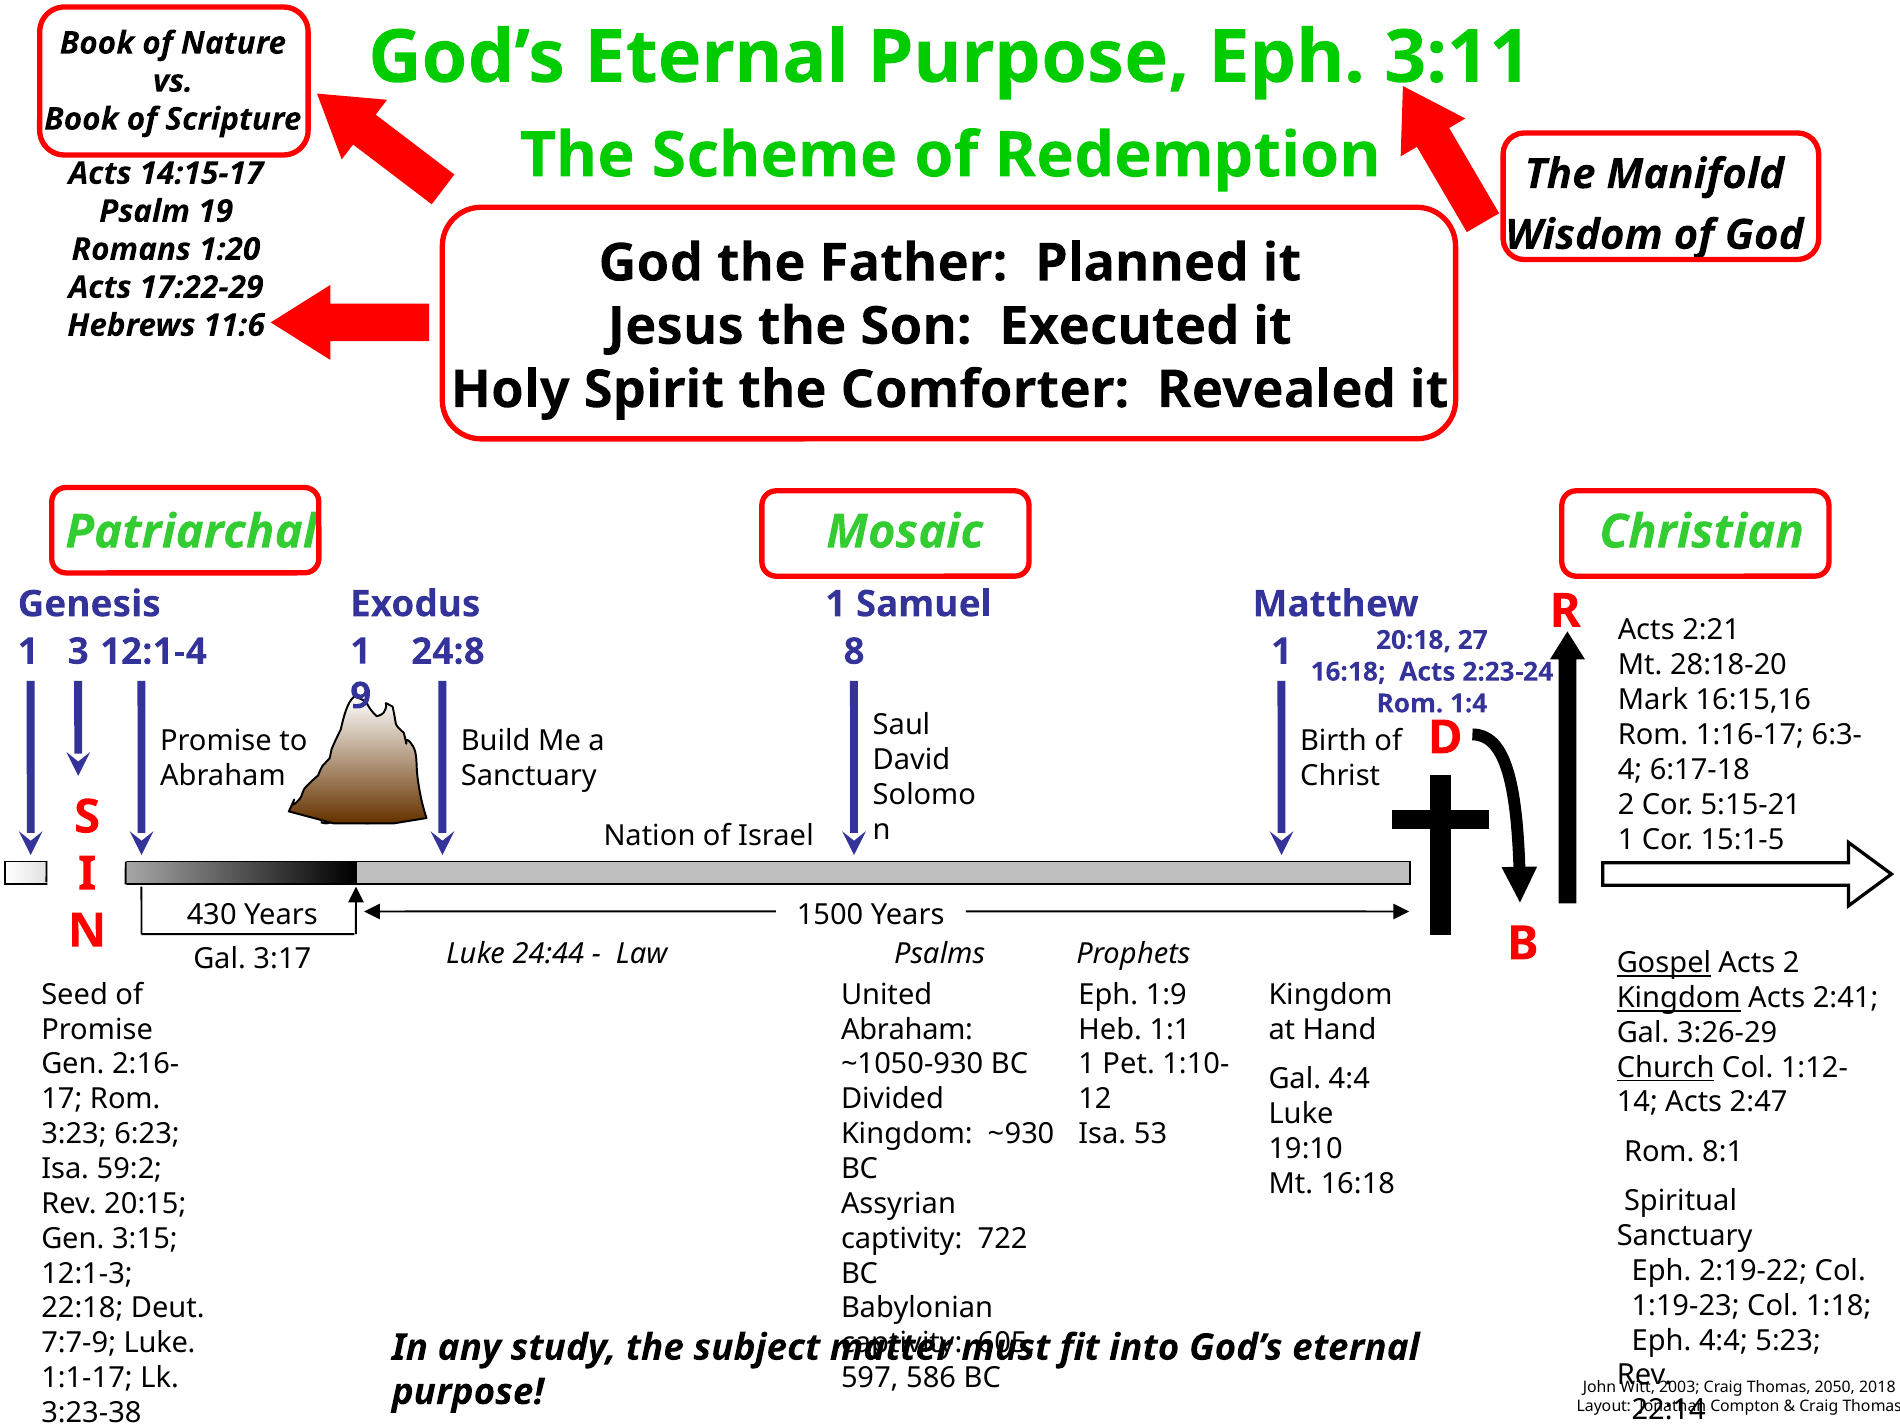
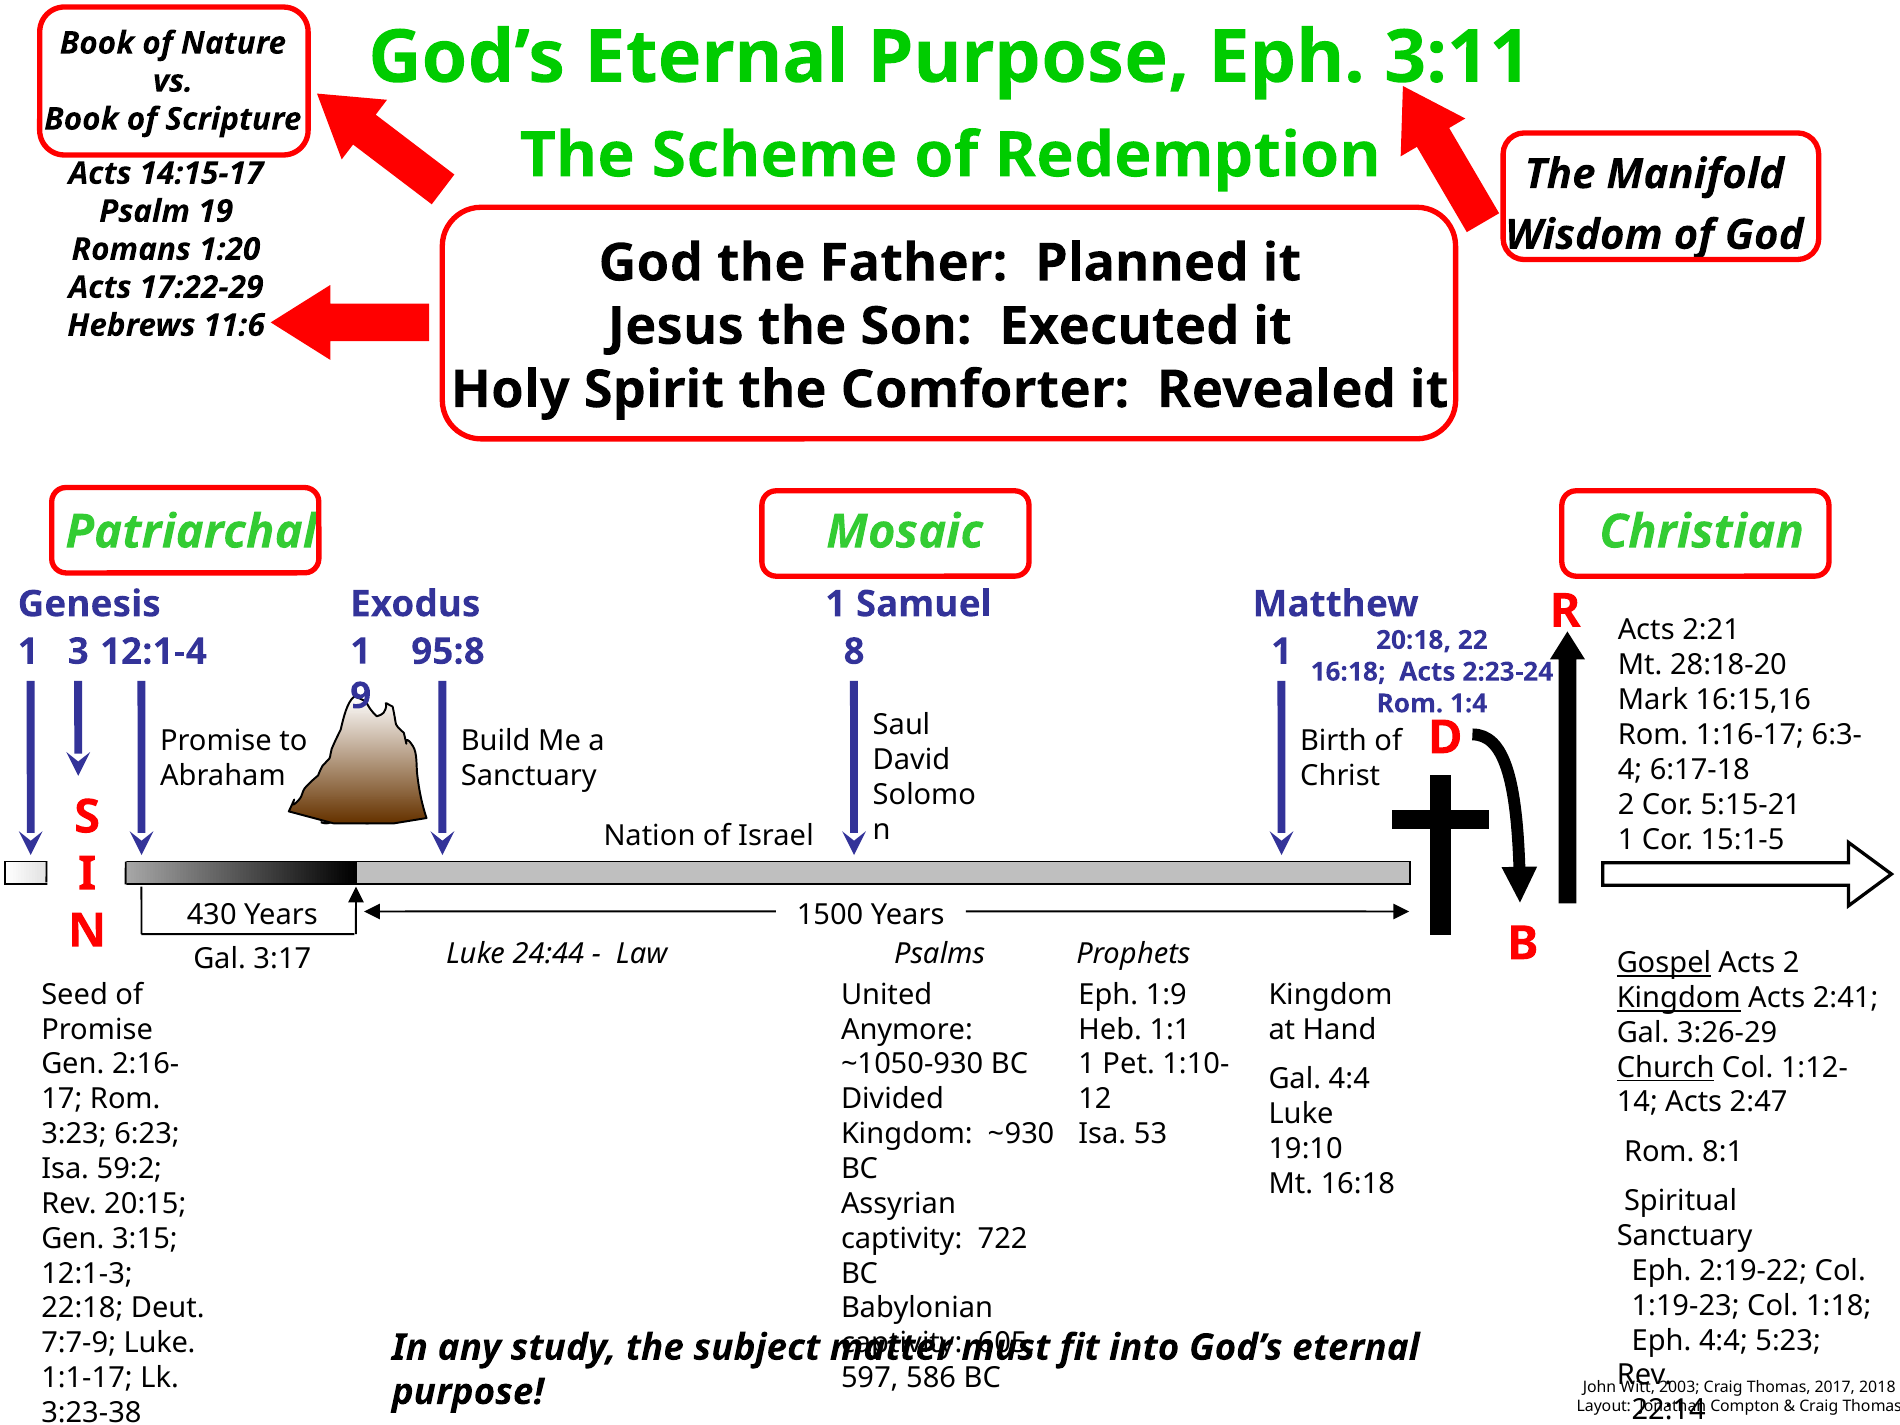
27: 27 -> 22 (1473, 640)
24:8: 24:8 -> 95:8 (448, 652)
Abraham: Abraham -> Anymore (907, 1029)
2050: 2050 -> 2017 (1835, 1388)
